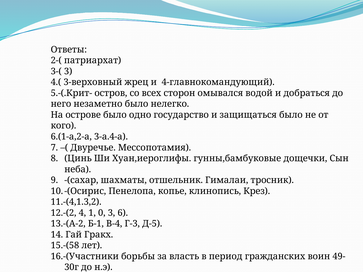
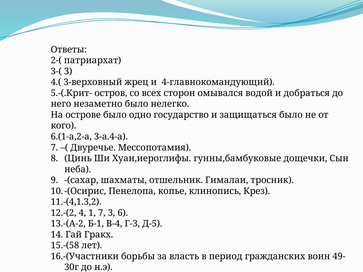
1 0: 0 -> 7 (102, 213)
